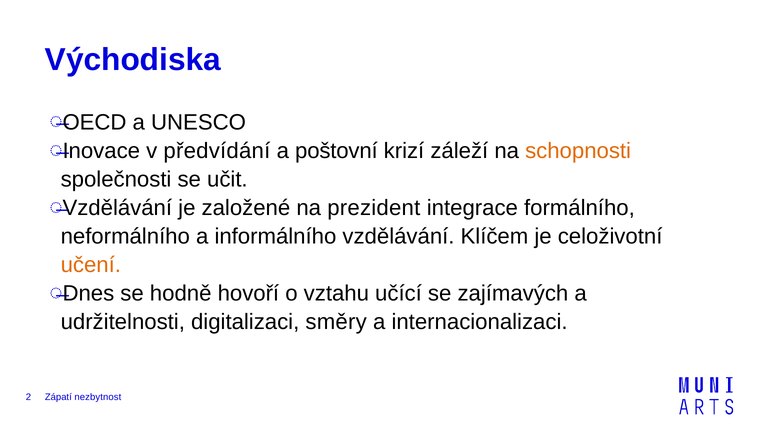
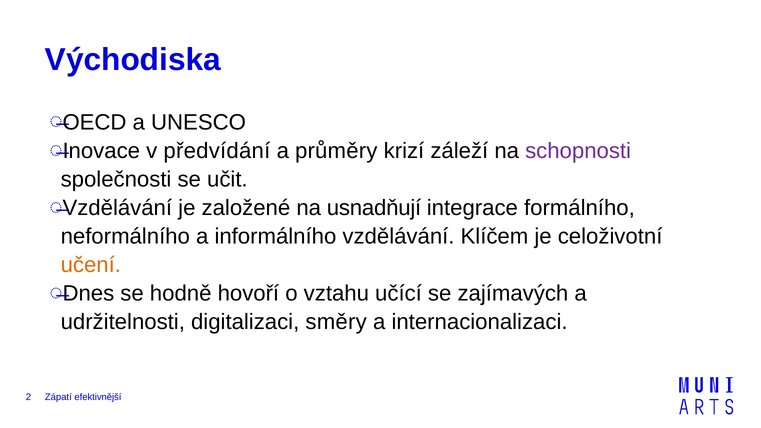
poštovní: poštovní -> průměry (336, 151)
schopnosti colour: orange -> purple (578, 151)
prezident: prezident -> usnadňují (374, 208)
nezbytnost: nezbytnost -> efektivnější (98, 397)
